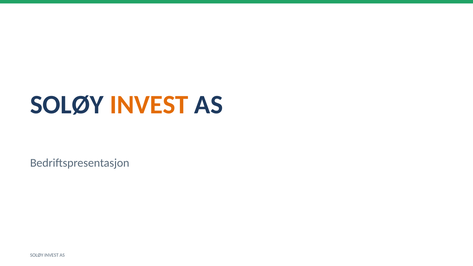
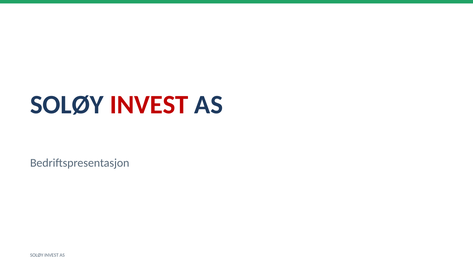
INVEST colour: orange -> red (149, 105)
